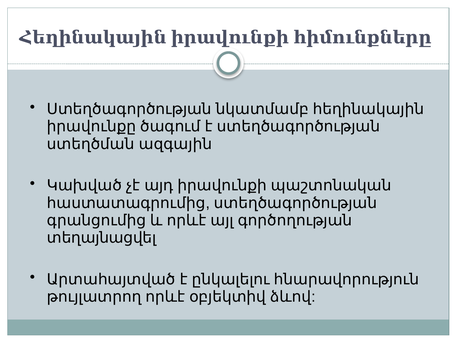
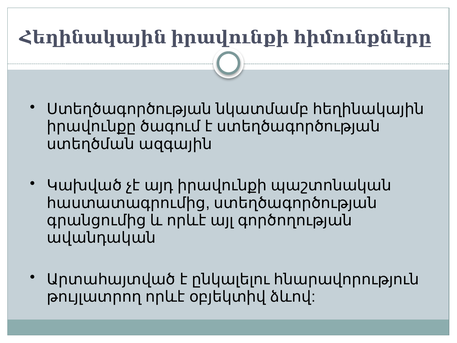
տեղայնացվել: տեղայնացվել -> ավանդական (101, 238)
